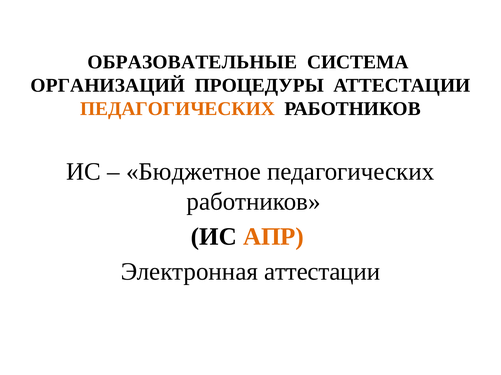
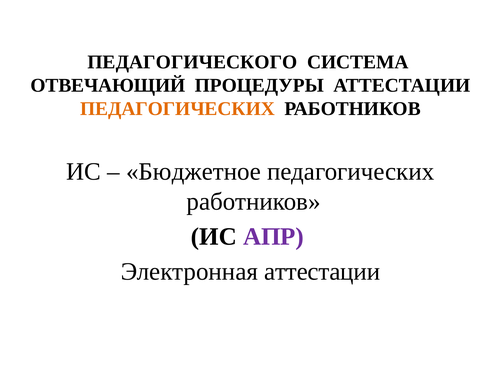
ОБРАЗОВАТЕЛЬНЫЕ: ОБРАЗОВАТЕЛЬНЫЕ -> ПЕДАГОГИЧЕСКОГО (192, 62)
ОРГАНИЗАЦИЙ: ОРГАНИЗАЦИЙ -> ОТВЕЧАЮЩИЙ (108, 86)
АПР colour: orange -> purple (273, 237)
